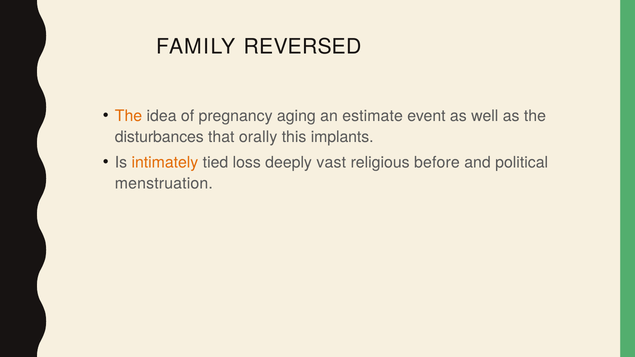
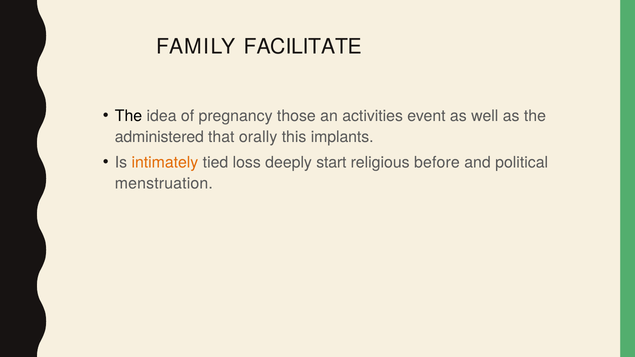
REVERSED: REVERSED -> FACILITATE (303, 47)
The colour: orange -> black (129, 116)
aging: aging -> those (296, 116)
estimate: estimate -> activities (373, 116)
disturbances: disturbances -> administered (159, 137)
vast: vast -> start (331, 163)
